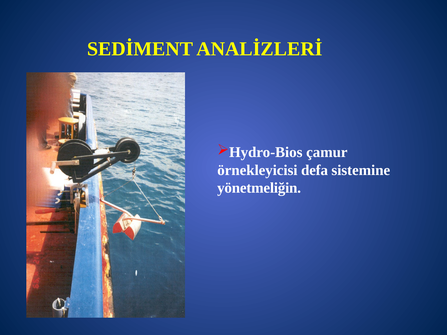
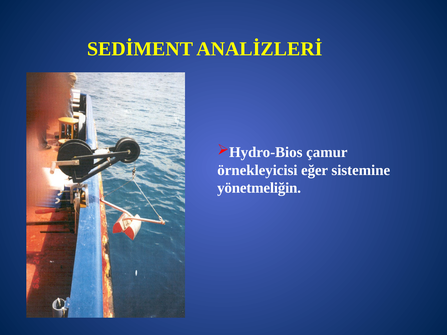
defa: defa -> eğer (315, 170)
